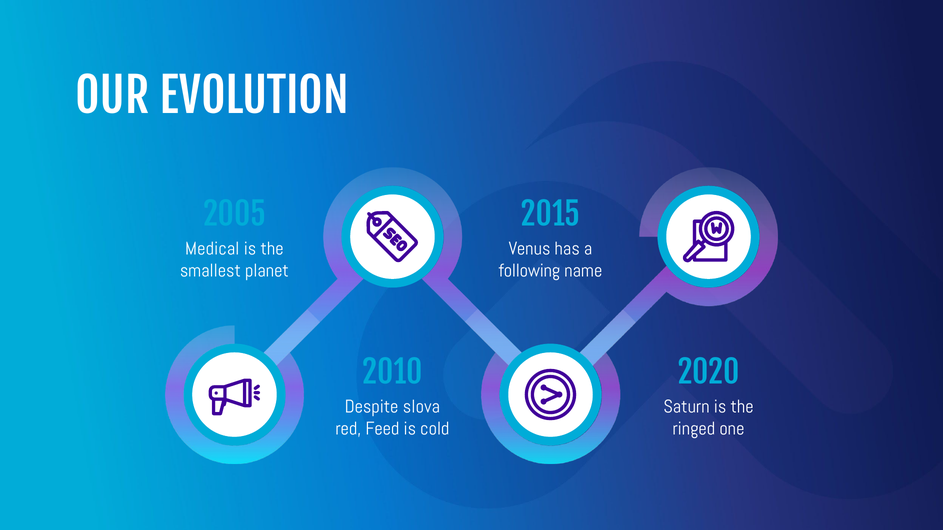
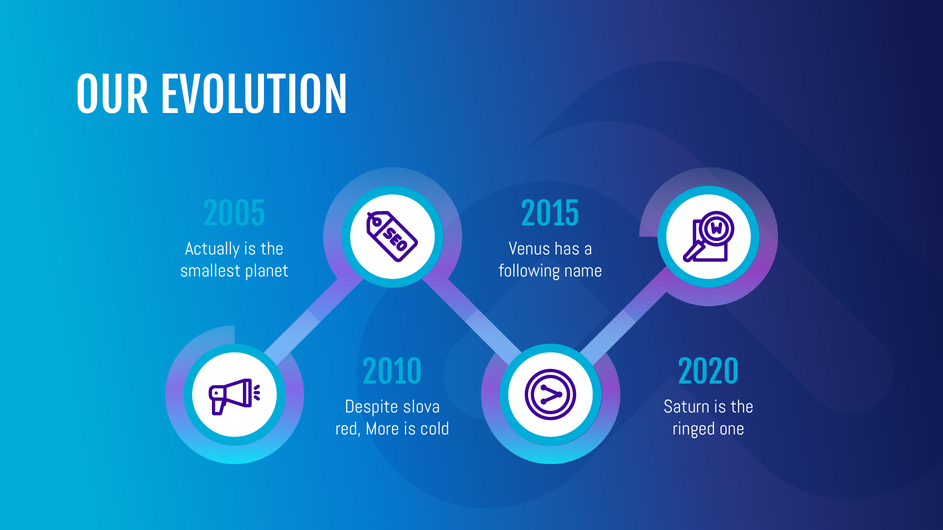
Medical: Medical -> Actually (212, 249)
Feed: Feed -> More (382, 429)
